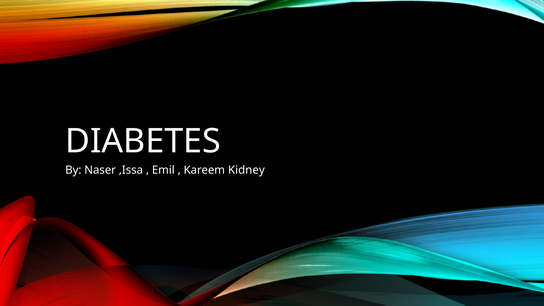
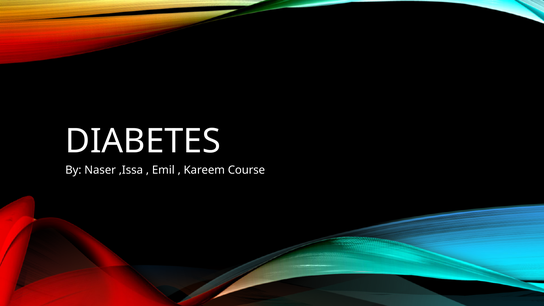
Kidney: Kidney -> Course (246, 170)
